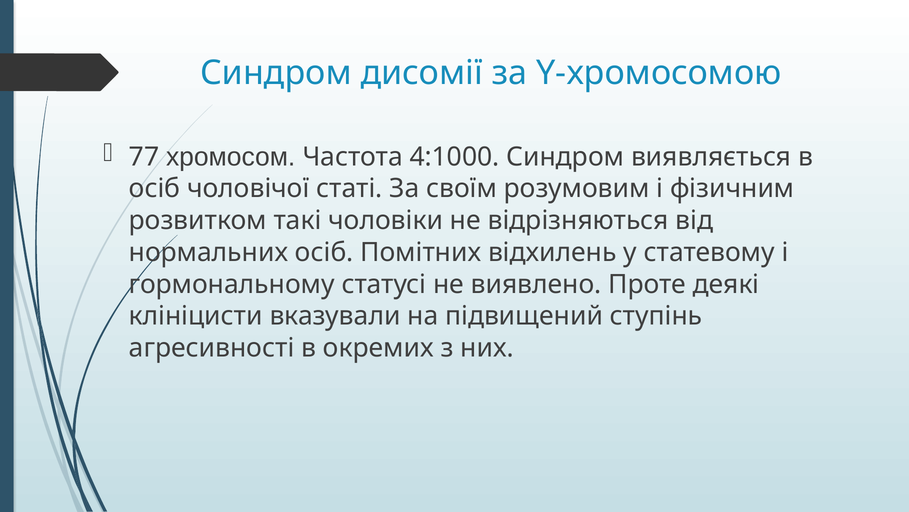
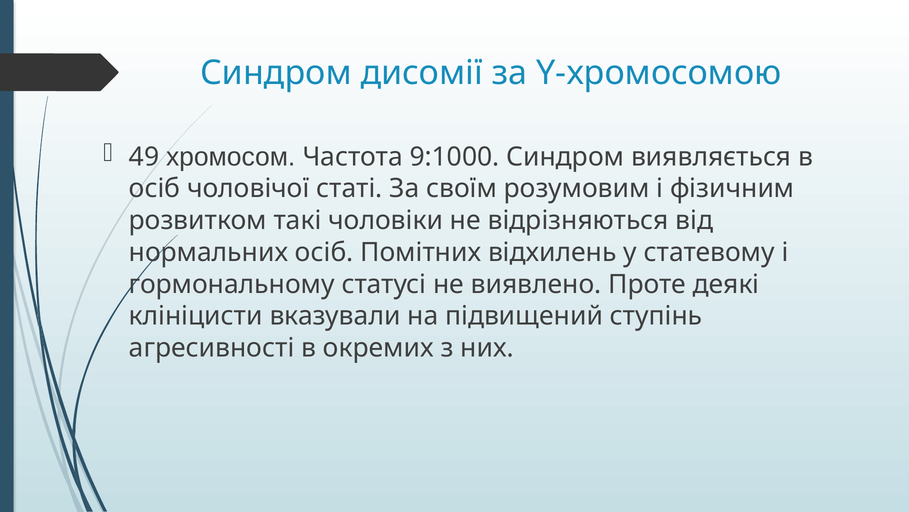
77: 77 -> 49 (144, 157)
4:1000: 4:1000 -> 9:1000 (455, 157)
